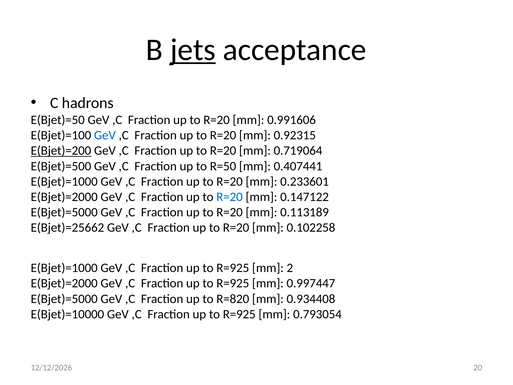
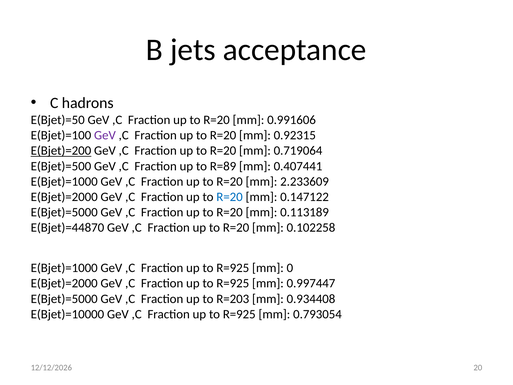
jets underline: present -> none (193, 50)
GeV colour: blue -> purple (105, 135)
R=50: R=50 -> R=89 (223, 166)
0.233601: 0.233601 -> 2.233609 (305, 181)
E(Bjet)=25662: E(Bjet)=25662 -> E(Bjet)=44870 (67, 228)
2: 2 -> 0 (290, 268)
R=820: R=820 -> R=203 (233, 299)
